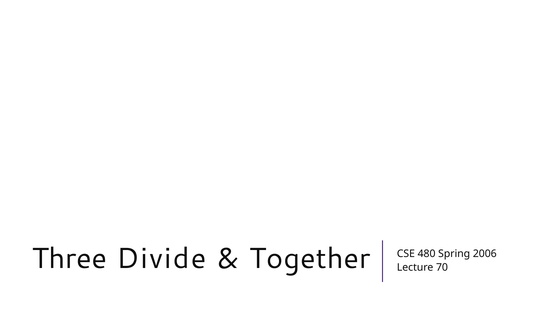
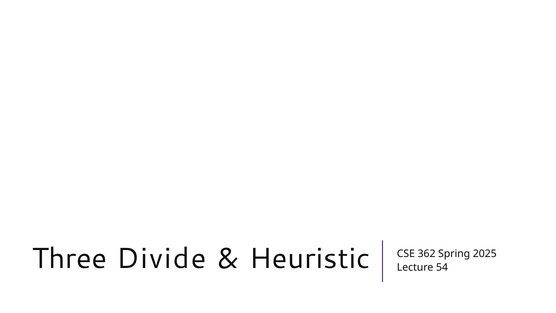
Together: Together -> Heuristic (310, 258)
480: 480 -> 362 (427, 253)
2006: 2006 -> 2025 (485, 253)
70: 70 -> 54 (442, 267)
